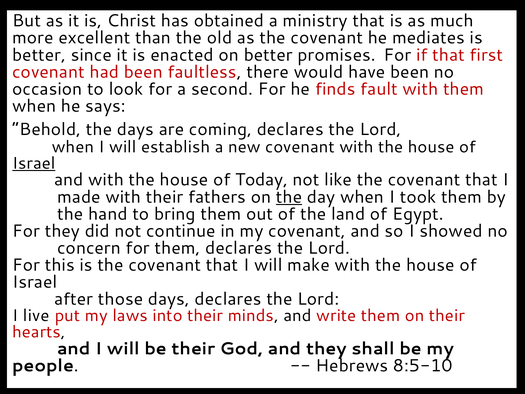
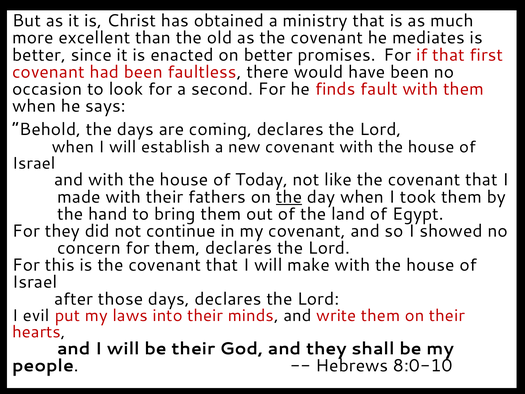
Israel underline: present -> none (34, 163)
live: live -> evil (36, 316)
8:5-10: 8:5-10 -> 8:0-10 (423, 365)
